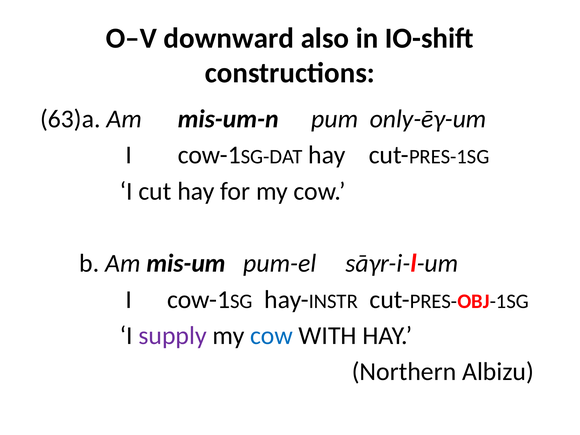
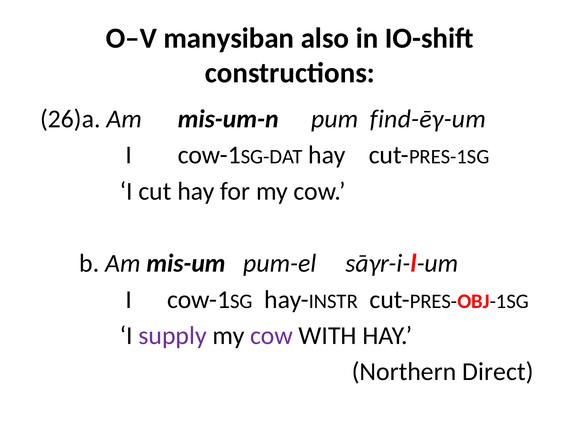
downward: downward -> manysiban (229, 38)
63)a: 63)a -> 26)a (70, 119)
only-ēγ-um: only-ēγ-um -> find-ēγ-um (428, 119)
cow colour: blue -> purple (272, 336)
Albizu: Albizu -> Direct (498, 372)
